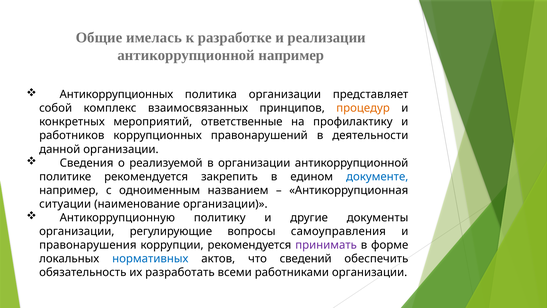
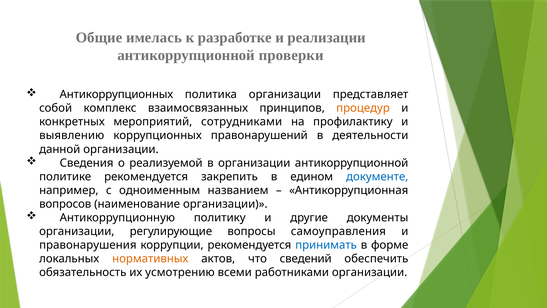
антикоррупционной например: например -> проверки (291, 55)
ответственные: ответственные -> сотрудниками (242, 122)
работников: работников -> выявлению (72, 135)
ситуации: ситуации -> вопросов (65, 204)
принимать colour: purple -> blue (326, 245)
нормативных colour: blue -> orange (150, 259)
разработать: разработать -> усмотрению (180, 272)
